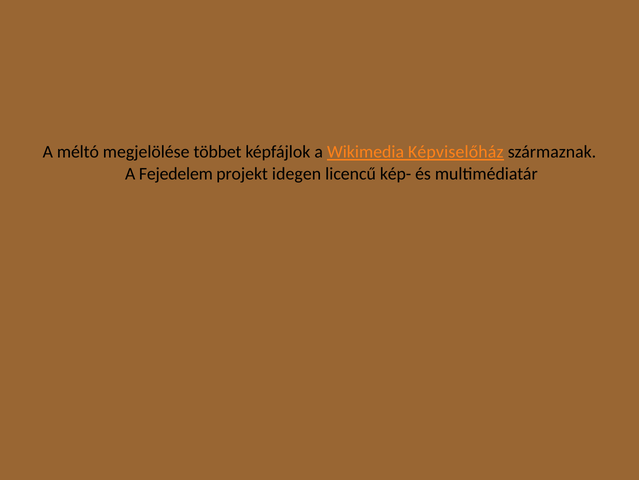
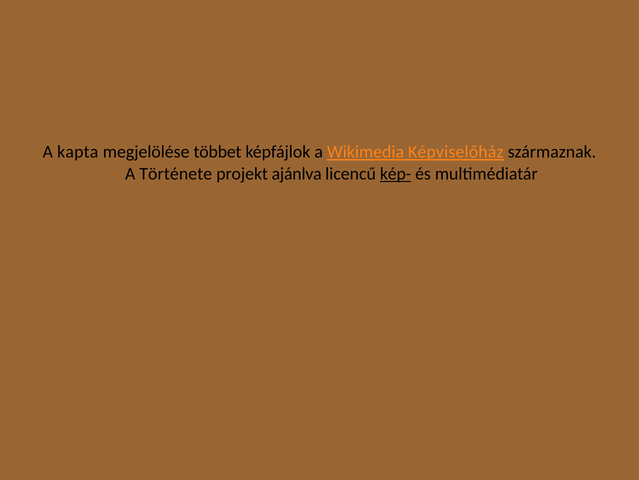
méltó: méltó -> kapta (78, 152)
Fejedelem: Fejedelem -> Története (176, 174)
idegen: idegen -> ajánlva (297, 174)
kép- underline: none -> present (396, 174)
